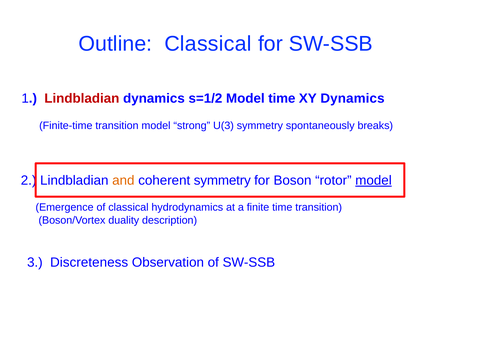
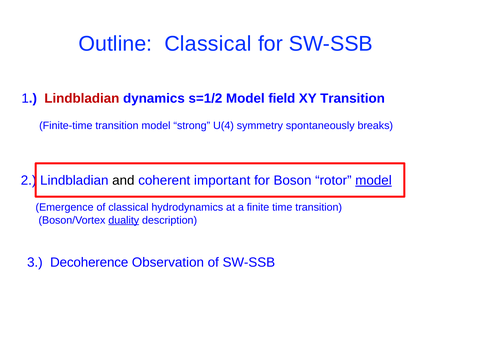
Model time: time -> field (282, 99)
XY Dynamics: Dynamics -> Transition (353, 99)
U(3: U(3 -> U(4 (224, 126)
and colour: orange -> black (123, 181)
coherent symmetry: symmetry -> important (222, 181)
duality underline: none -> present (124, 221)
Discreteness: Discreteness -> Decoherence (89, 263)
